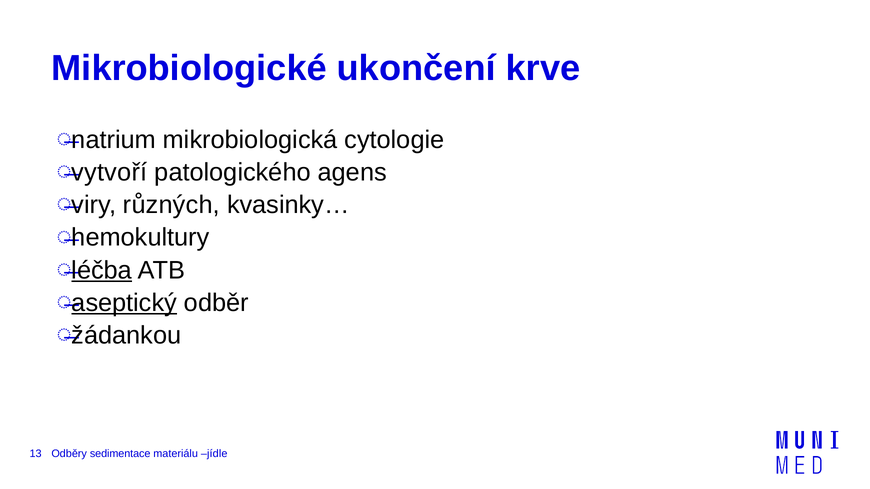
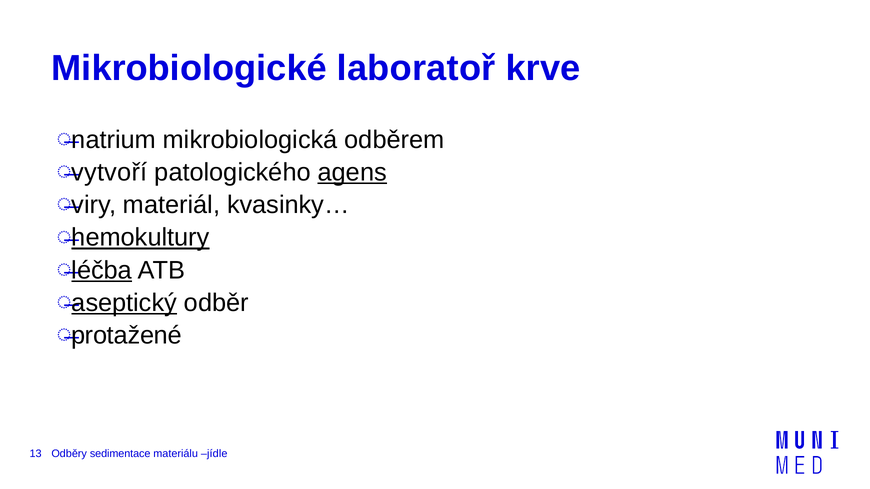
ukončení: ukončení -> laboratoř (416, 68)
cytologie: cytologie -> odběrem (394, 140)
agens underline: none -> present (352, 173)
různých: různých -> materiál (172, 205)
hemokultury underline: none -> present (140, 238)
žádankou: žádankou -> protažené (126, 336)
